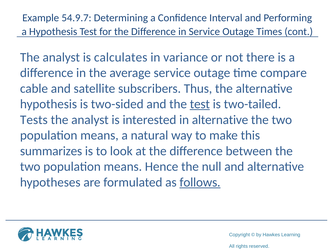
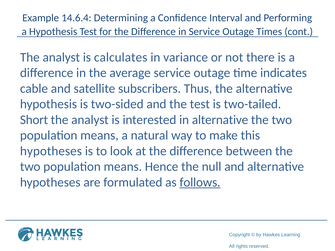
54.9.7: 54.9.7 -> 14.6.4 (76, 18)
compare: compare -> indicates (284, 73)
test underline: present -> none (200, 104)
Tests: Tests -> Short (34, 120)
summarizes: summarizes -> hypotheses (51, 151)
